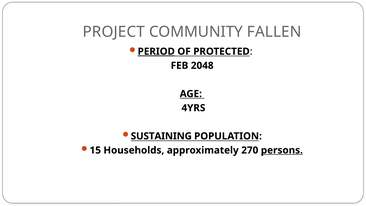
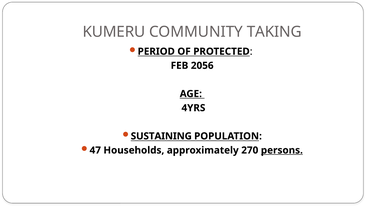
PROJECT: PROJECT -> KUMERU (114, 32)
FALLEN: FALLEN -> TAKING (274, 32)
PERIOD underline: present -> none (156, 51)
2048: 2048 -> 2056 (202, 66)
15: 15 -> 47 (95, 150)
